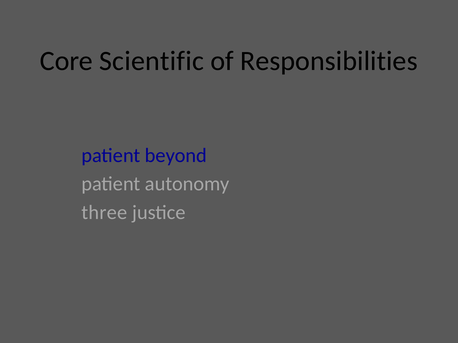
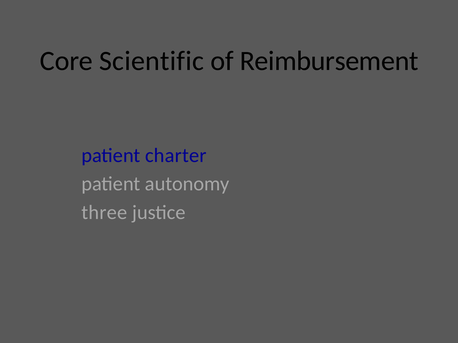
Responsibilities: Responsibilities -> Reimbursement (329, 61)
beyond: beyond -> charter (176, 156)
